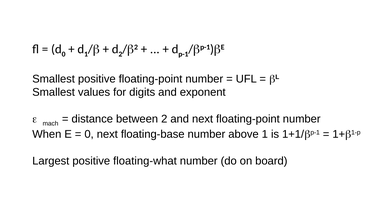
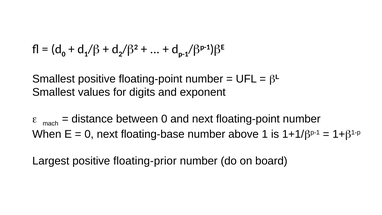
between 2: 2 -> 0 (164, 119)
floating-what: floating-what -> floating-prior (145, 161)
